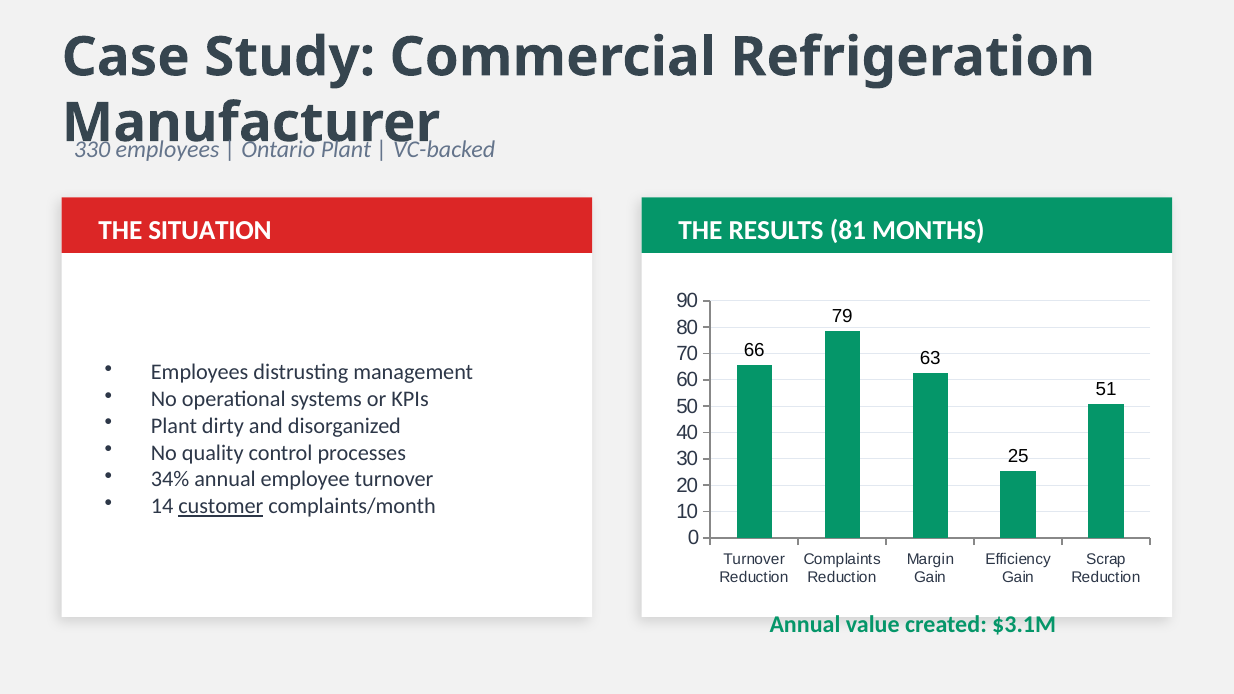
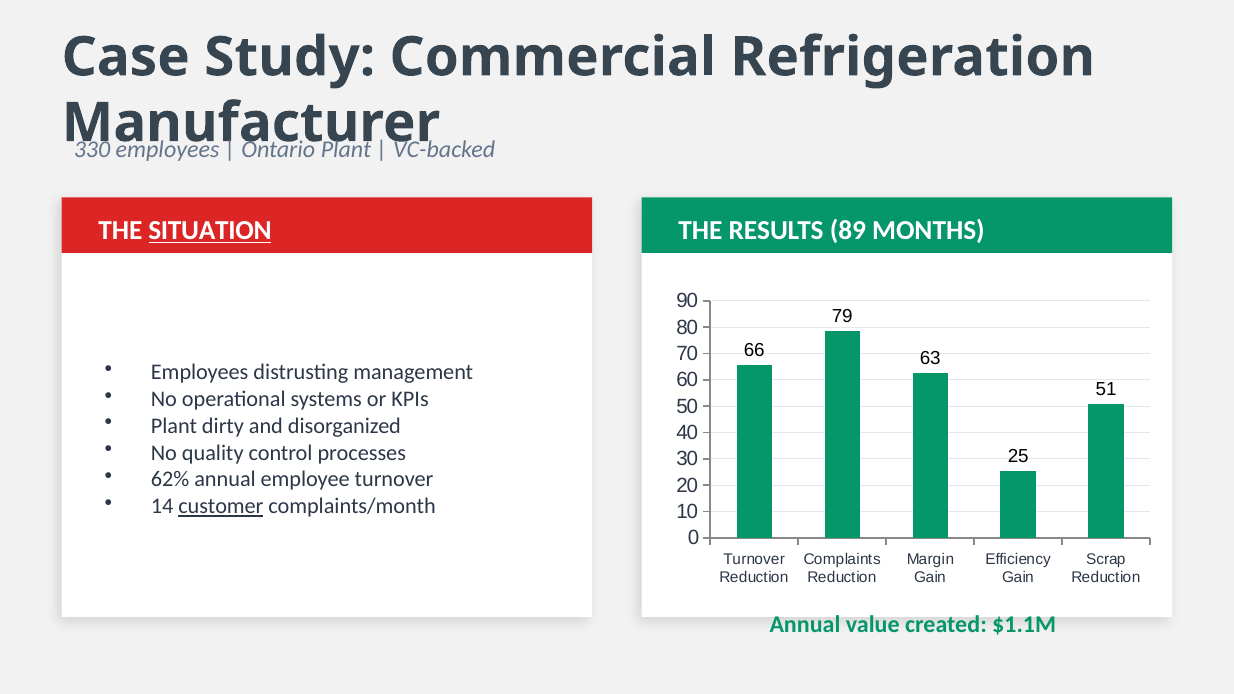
SITUATION underline: none -> present (210, 231)
81: 81 -> 89 (848, 231)
34%: 34% -> 62% (170, 480)
$3.1M: $3.1M -> $1.1M (1024, 625)
